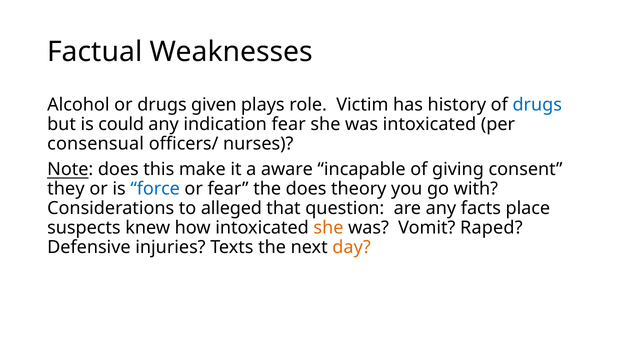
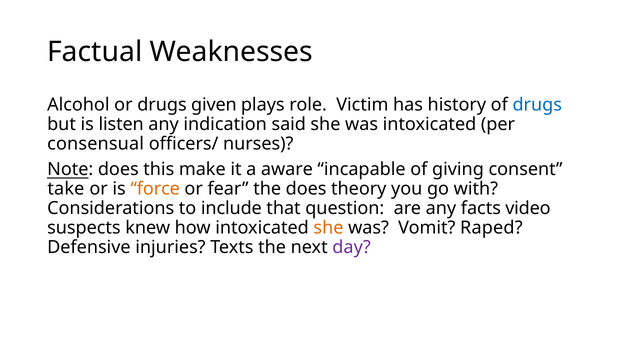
could: could -> listen (121, 124)
indication fear: fear -> said (289, 124)
they: they -> take (66, 189)
force colour: blue -> orange (155, 189)
alleged: alleged -> include (231, 209)
place: place -> video (528, 209)
day colour: orange -> purple (352, 248)
